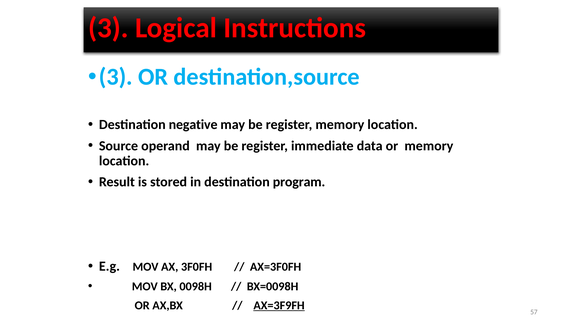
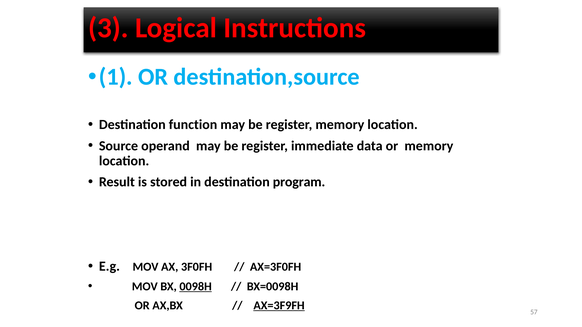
3: 3 -> 1 (116, 77)
negative: negative -> function (193, 125)
0098H underline: none -> present (196, 287)
